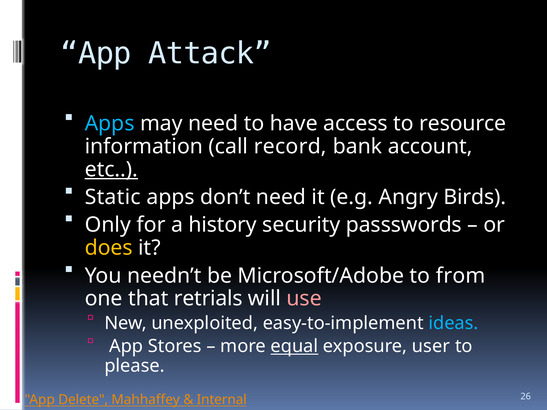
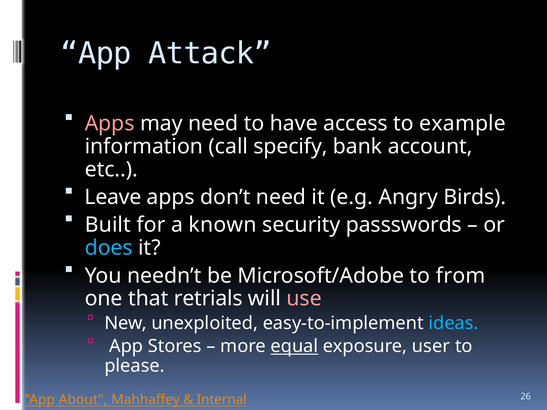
Apps colour: light blue -> pink (110, 124)
resource: resource -> example (463, 124)
record: record -> specify (290, 147)
etc underline: present -> none (111, 170)
Static: Static -> Leave (113, 197)
Only: Only -> Built (108, 225)
history: history -> known (223, 225)
does colour: yellow -> light blue (109, 248)
Delete: Delete -> About (83, 400)
